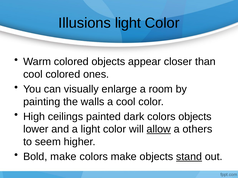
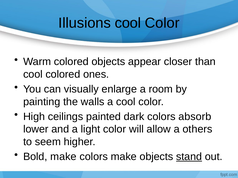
Illusions light: light -> cool (128, 23)
colors objects: objects -> absorb (195, 117)
allow underline: present -> none (159, 130)
